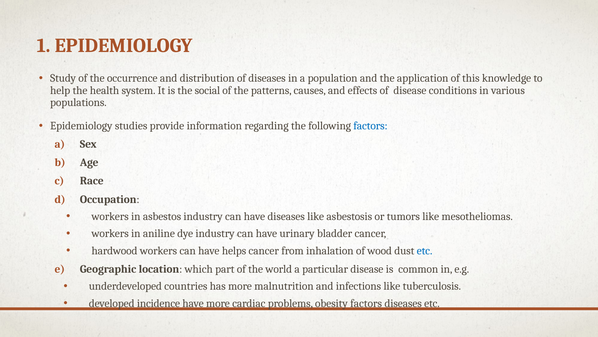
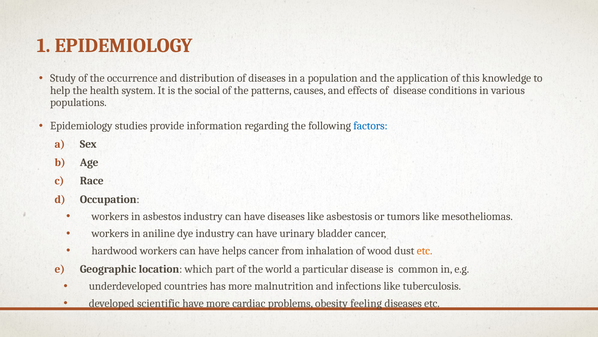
etc colour: blue -> orange (425, 250)
incidence: incidence -> scientific (158, 303)
obesity factors: factors -> feeling (366, 303)
